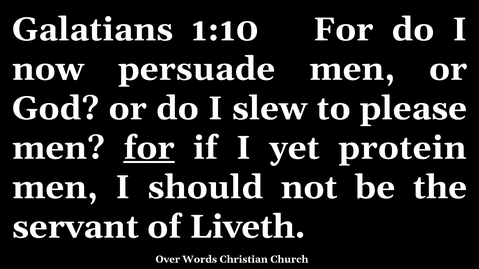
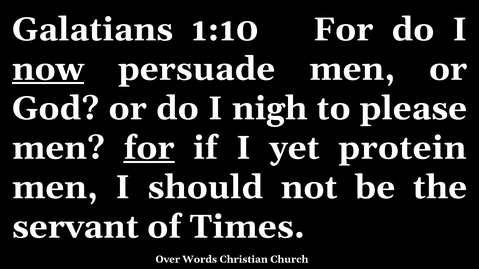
now underline: none -> present (48, 69)
slew: slew -> nigh (270, 109)
Liveth: Liveth -> Times (247, 227)
